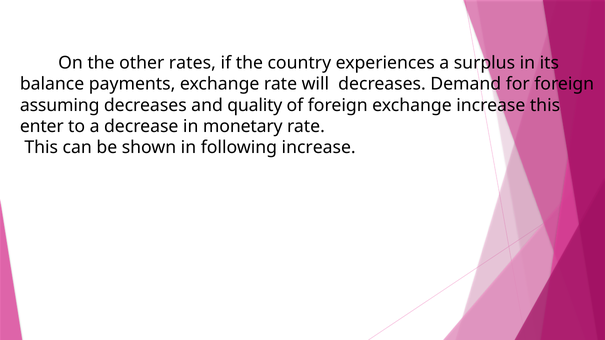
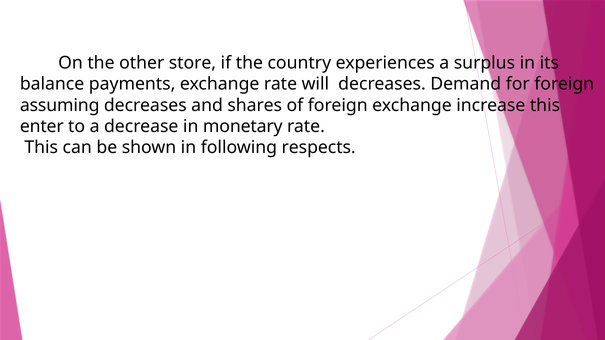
rates: rates -> store (192, 63)
quality: quality -> shares (255, 105)
following increase: increase -> respects (319, 148)
